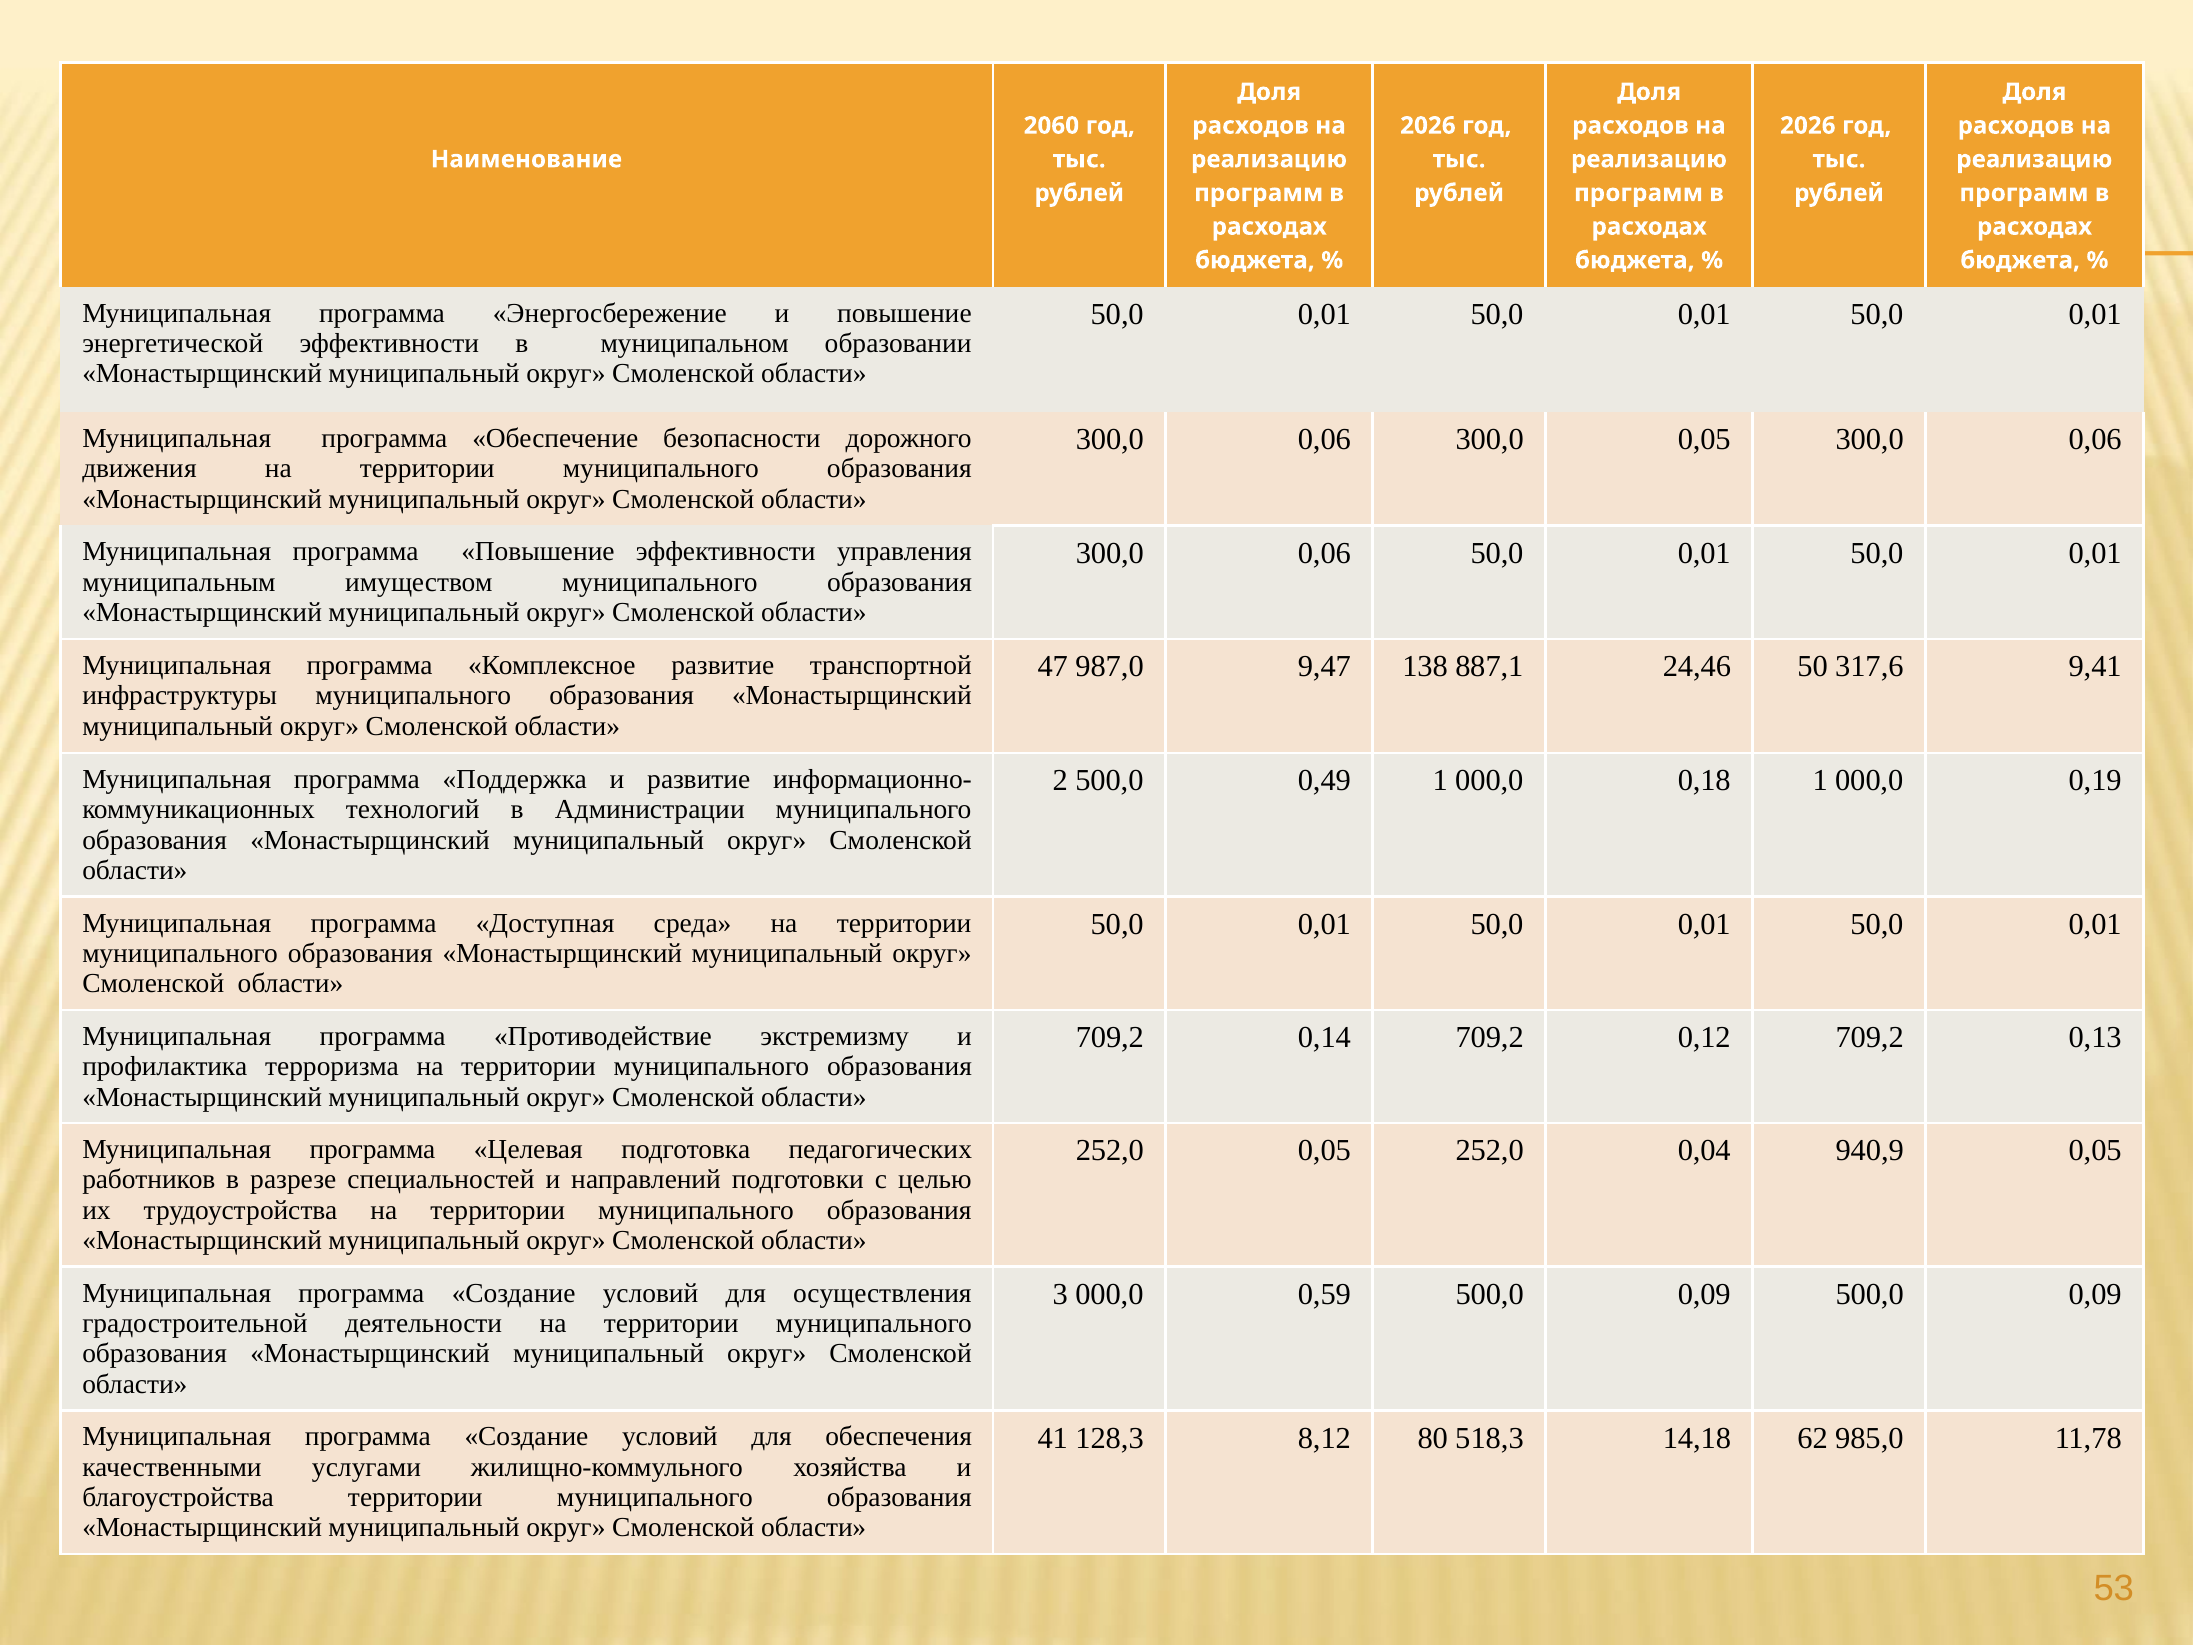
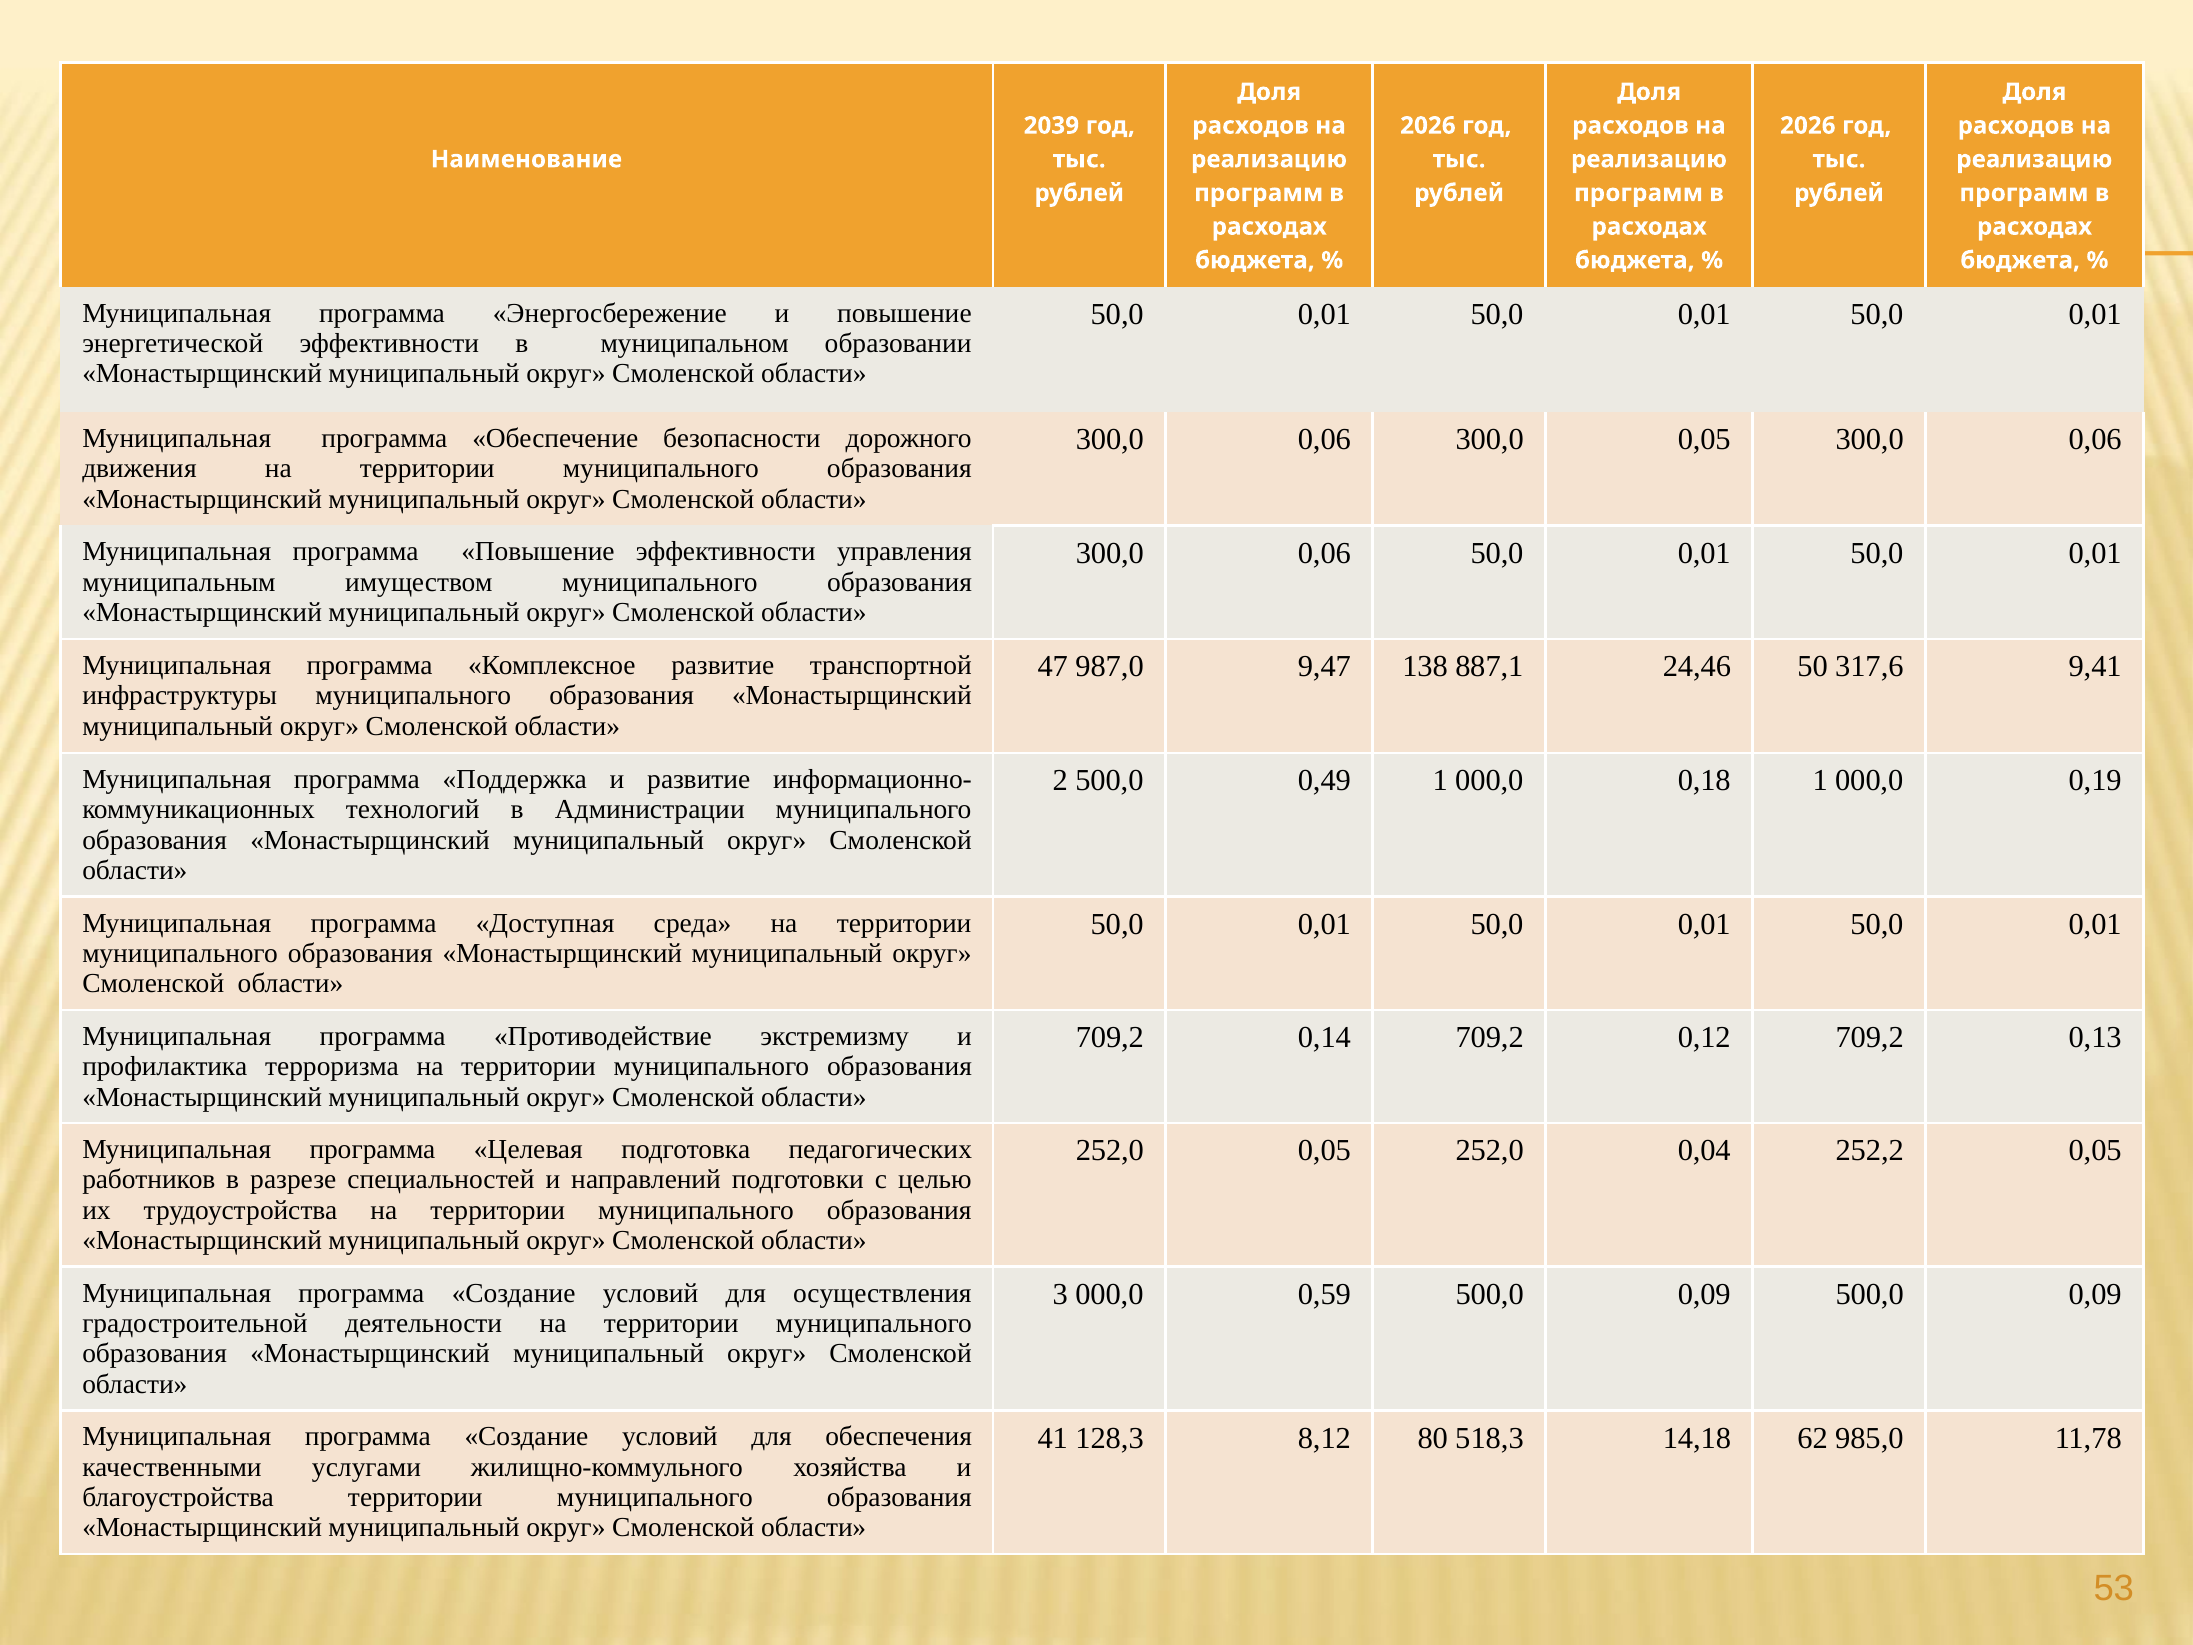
2060: 2060 -> 2039 (1051, 126)
940,9: 940,9 -> 252,2 (1870, 1151)
